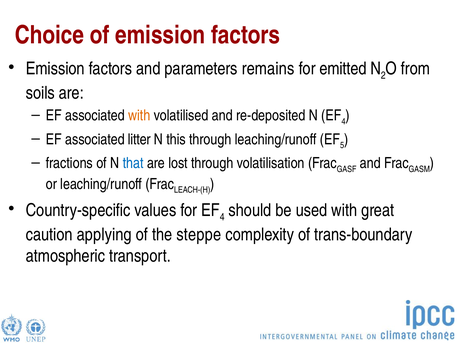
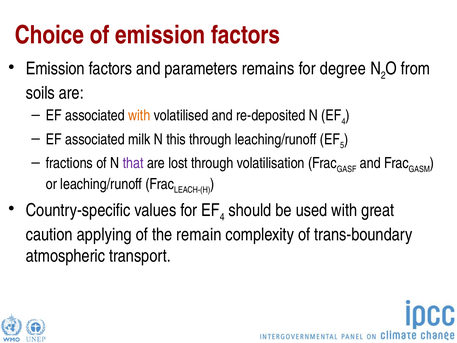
emitted: emitted -> degree (343, 69)
litter: litter -> milk (139, 139)
that colour: blue -> purple (133, 163)
steppe: steppe -> remain (199, 234)
